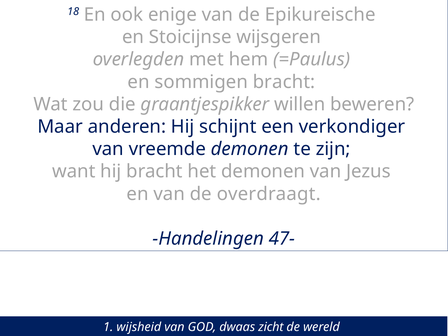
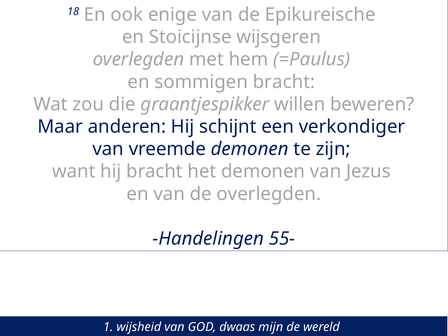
de overdraagt: overdraagt -> overlegden (269, 194)
47-: 47- -> 55- (282, 239)
zicht: zicht -> mijn (271, 327)
